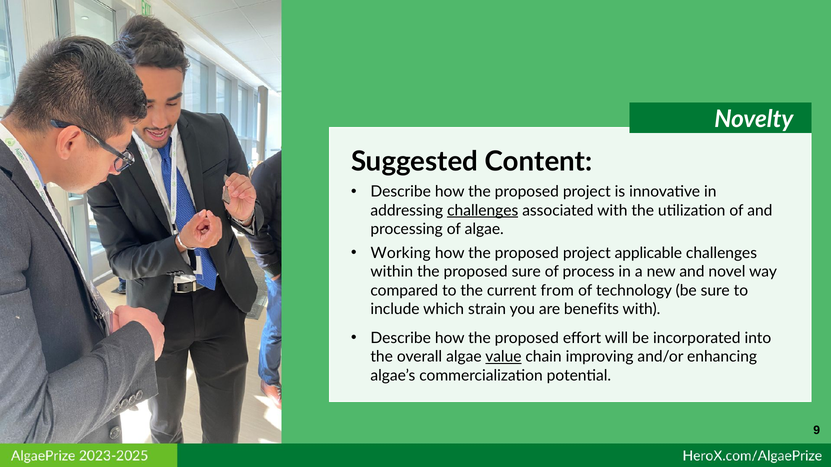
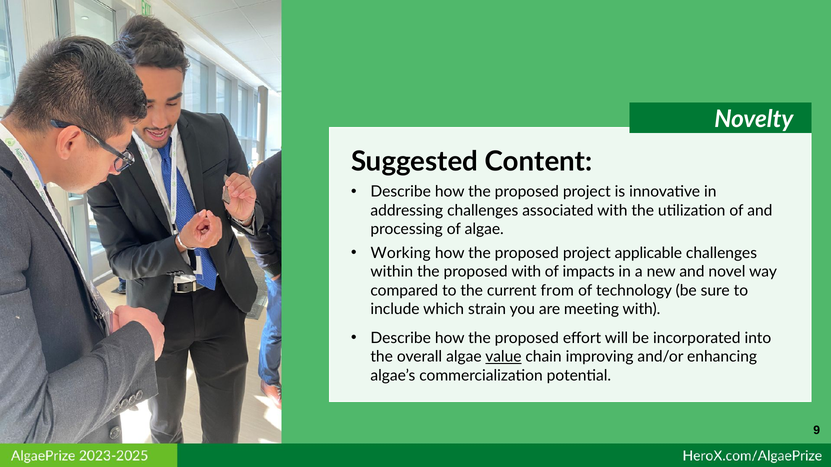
challenges underline: present -> none (483, 211)
proposed sure: sure -> with (526, 272)
process: process -> impacts (589, 272)
benefits: benefits -> meeting (591, 309)
